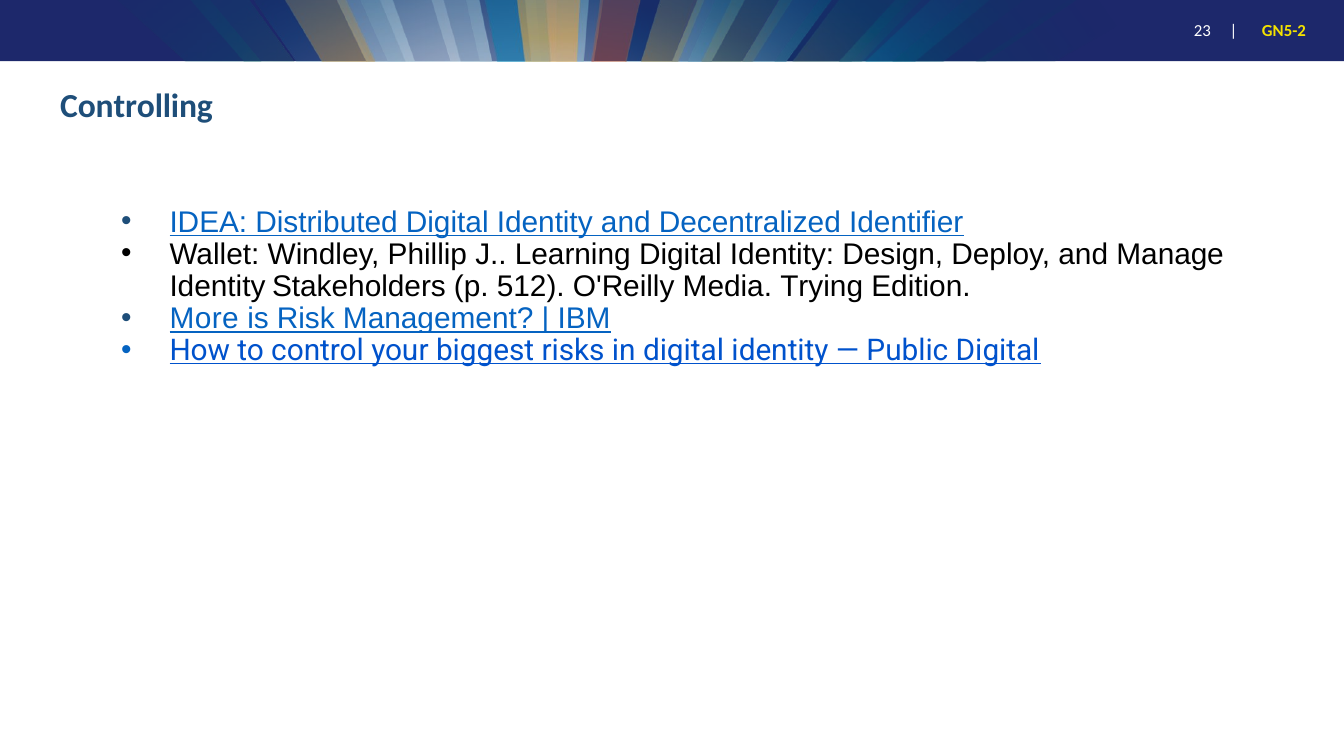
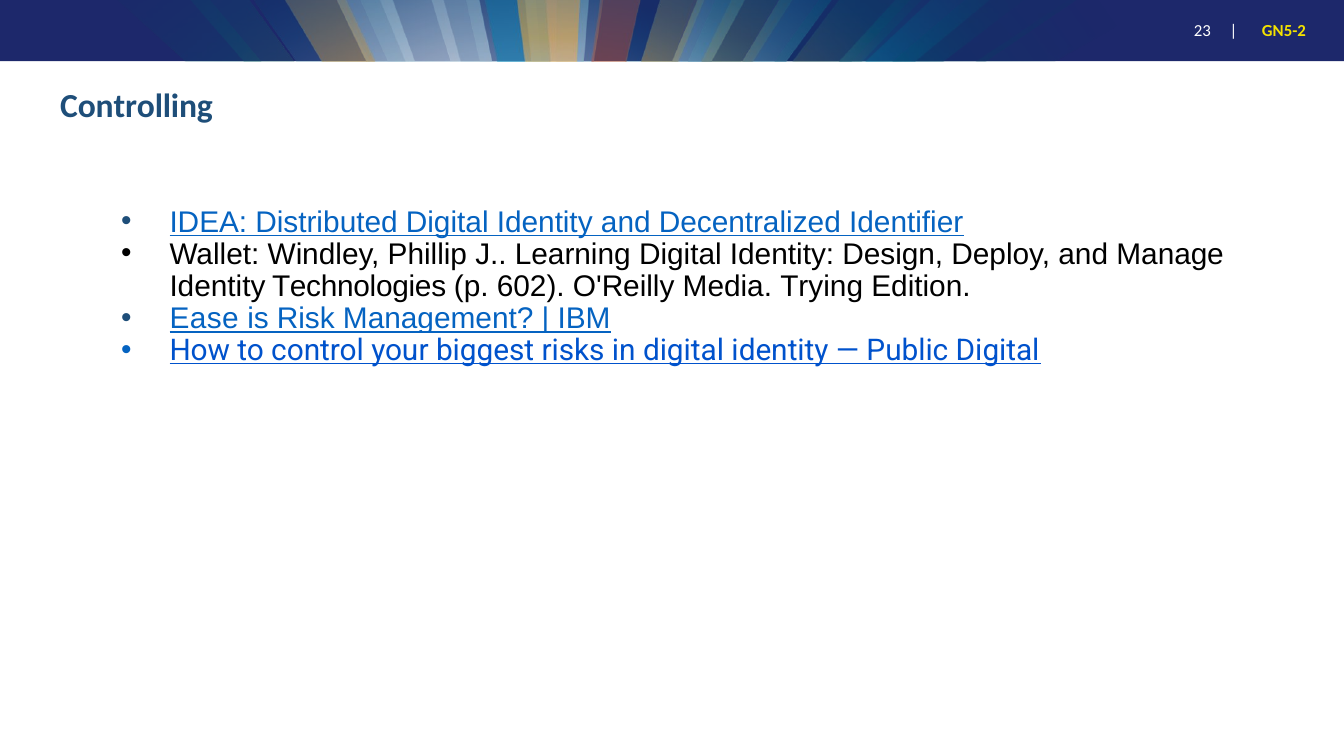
Stakeholders: Stakeholders -> Technologies (359, 287)
512: 512 -> 602 (531, 287)
More: More -> Ease (204, 319)
